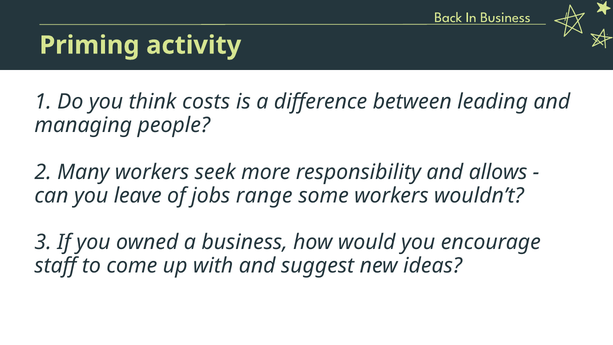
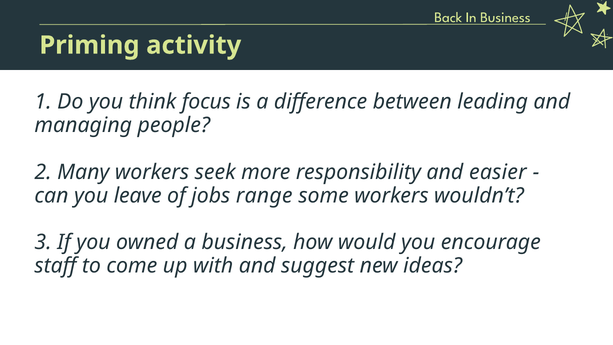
costs: costs -> focus (206, 102)
allows: allows -> easier (498, 172)
